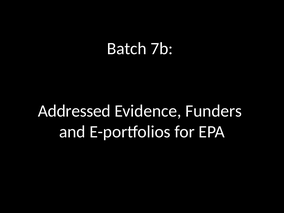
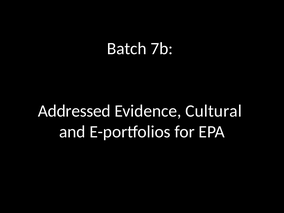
Funders: Funders -> Cultural (214, 111)
